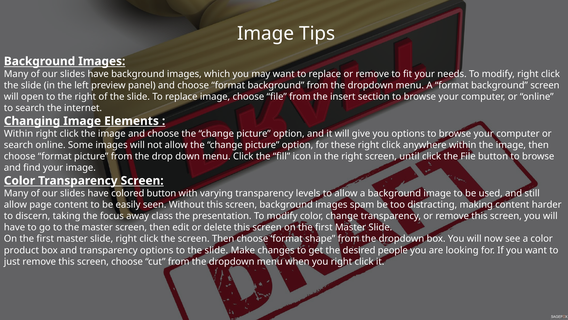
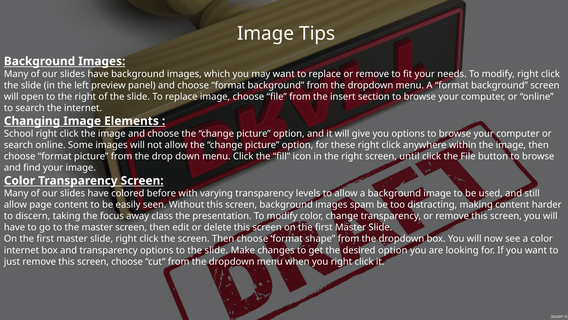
Within: Within -> School (19, 133)
colored button: button -> before (161, 193)
product: product -> internet (21, 250)
desired people: people -> option (393, 250)
